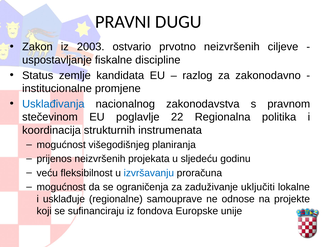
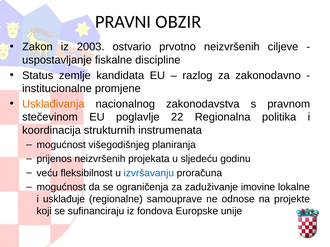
DUGU: DUGU -> OBZIR (178, 22)
Usklađivanja colour: blue -> orange (53, 104)
uključiti: uključiti -> imovine (258, 187)
